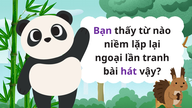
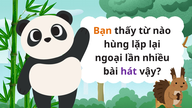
Bạn colour: purple -> orange (103, 31)
niềm: niềm -> hùng (116, 44)
tranh: tranh -> nhiều (156, 58)
